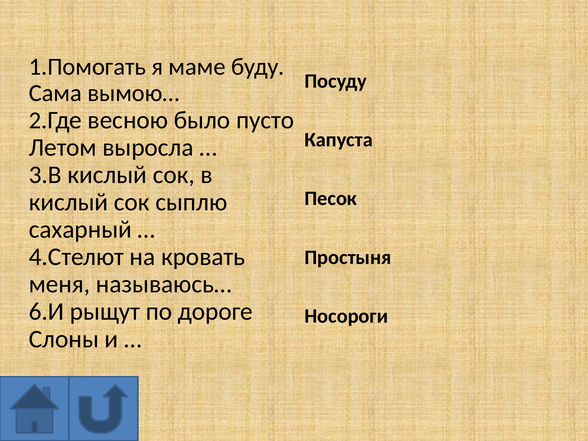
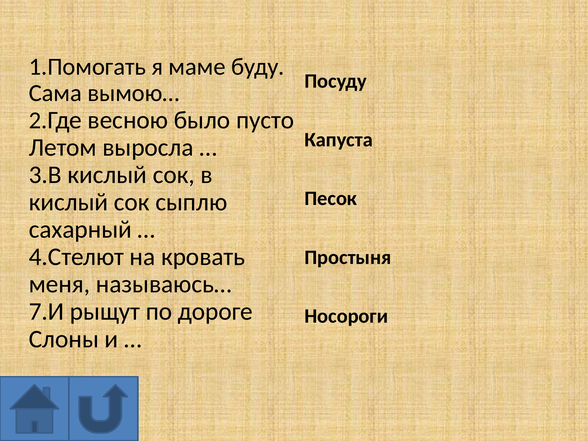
6.И: 6.И -> 7.И (47, 312)
